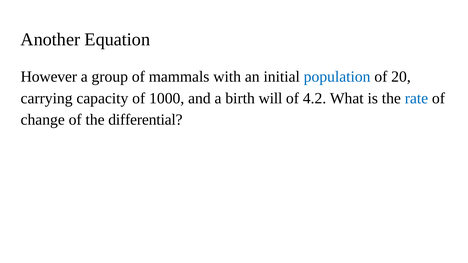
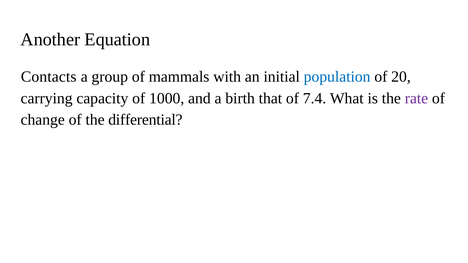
However: However -> Contacts (49, 77)
will: will -> that (270, 98)
4.2: 4.2 -> 7.4 (315, 98)
rate colour: blue -> purple (416, 98)
